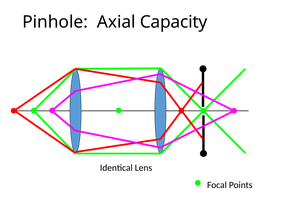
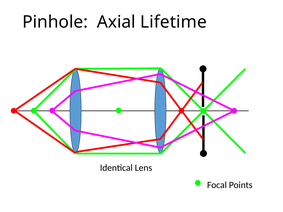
Capacity: Capacity -> Lifetime (173, 22)
